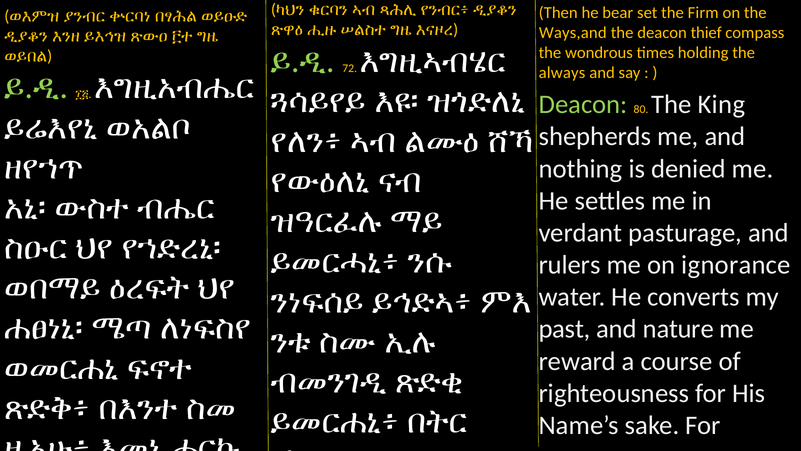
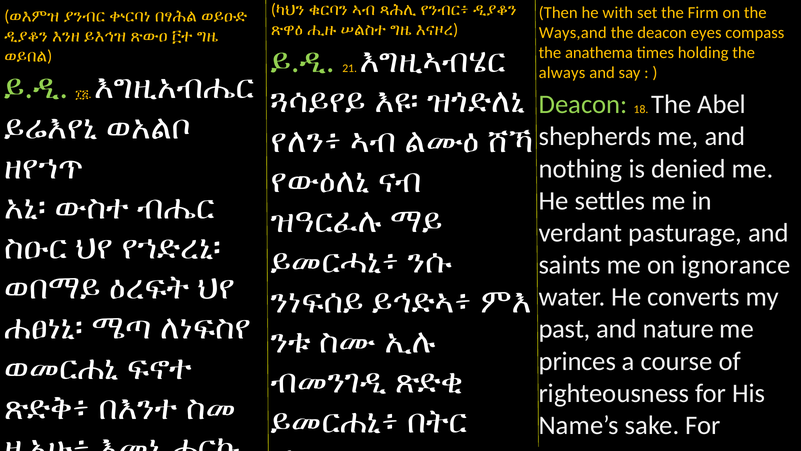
bear: bear -> with (618, 13)
thief: thief -> eyes (706, 33)
wondrous: wondrous -> anathema (599, 53)
72: 72 -> 21 (350, 68)
80: 80 -> 18 (641, 109)
King: King -> Abel (722, 104)
rulers: rulers -> saints (570, 265)
reward: reward -> princes (577, 361)
